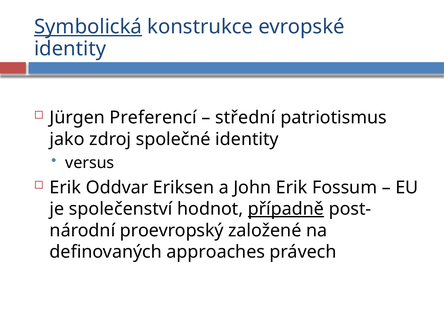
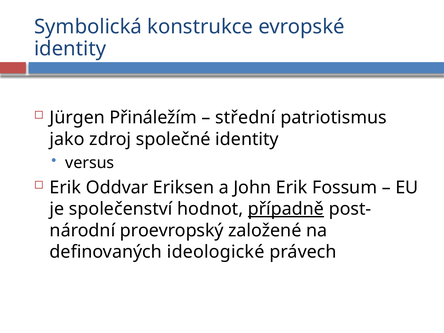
Symbolická underline: present -> none (88, 27)
Preferencí: Preferencí -> Přináležím (153, 118)
approaches: approaches -> ideologické (216, 252)
